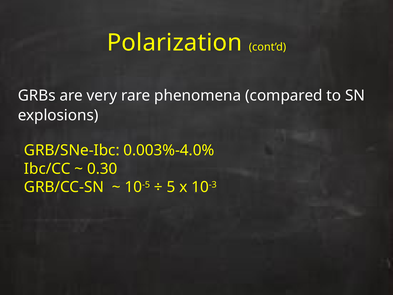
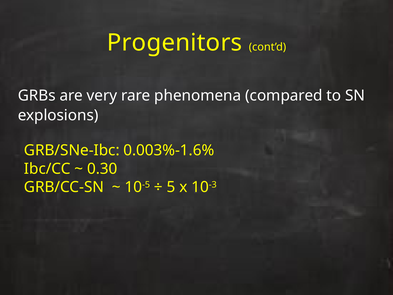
Polarization: Polarization -> Progenitors (174, 43)
0.003%-4.0%: 0.003%-4.0% -> 0.003%-1.6% (169, 150)
